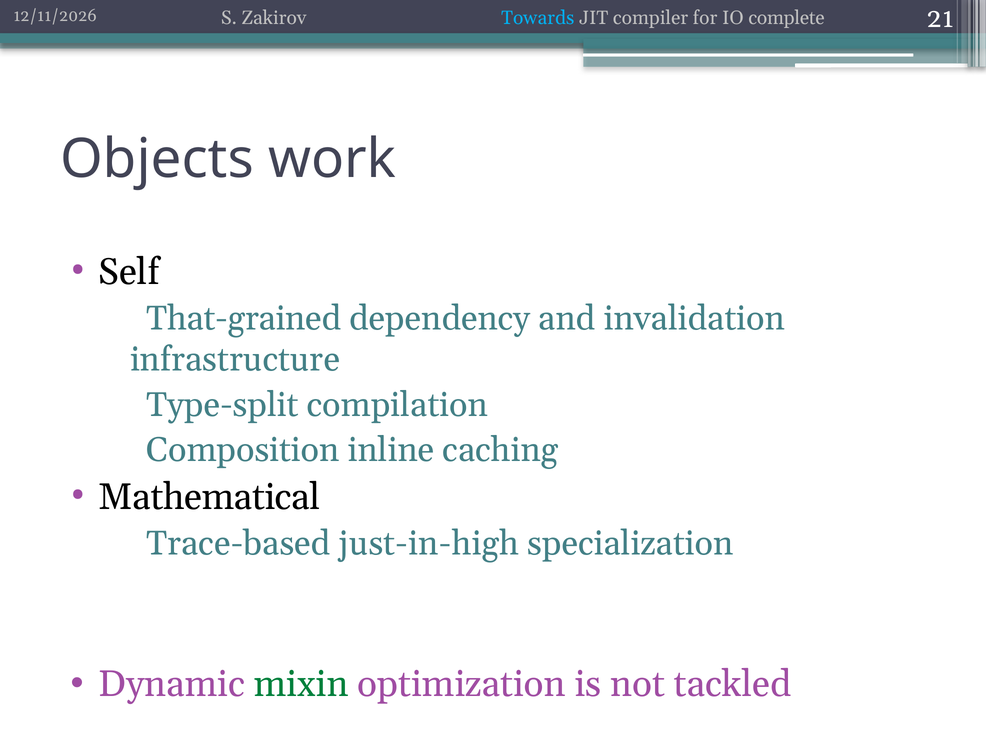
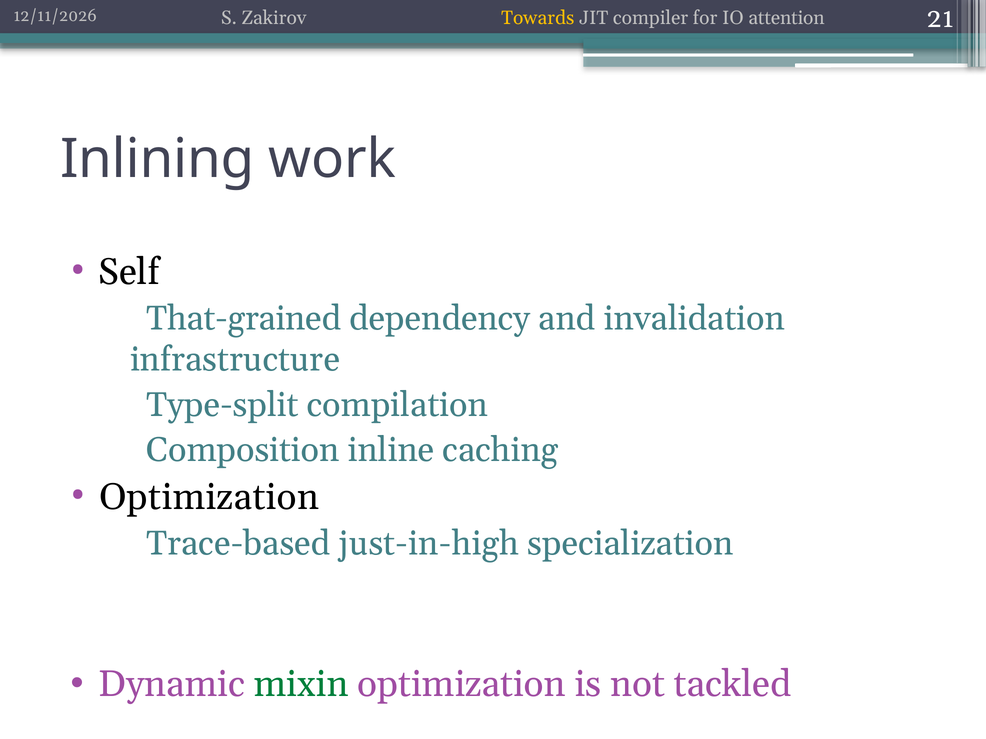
Towards colour: light blue -> yellow (538, 18)
complete: complete -> attention (787, 18)
Objects: Objects -> Inlining (157, 159)
Mathematical: Mathematical -> Optimization (209, 497)
